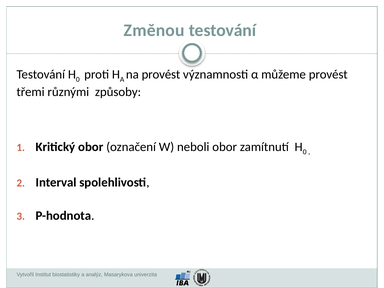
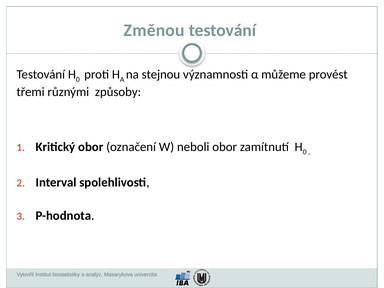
na provést: provést -> stejnou (161, 74)
